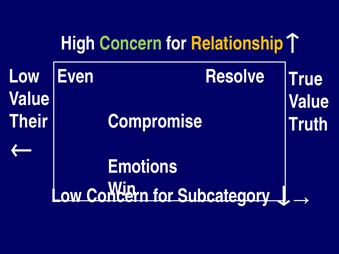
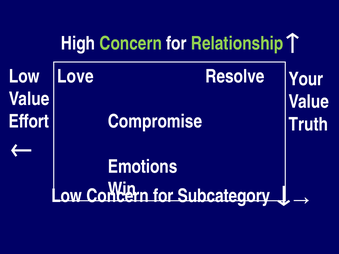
Relationship colour: yellow -> light green (237, 44)
Even: Even -> Love (75, 76)
True: True -> Your (306, 79)
Their: Their -> Effort (29, 122)
